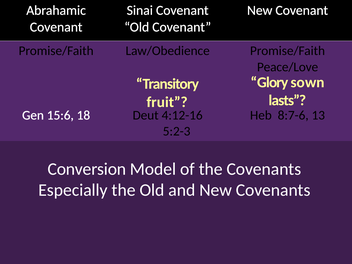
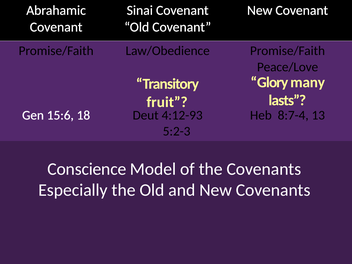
sown: sown -> many (308, 82)
4:12-16: 4:12-16 -> 4:12-93 (182, 115)
8:7-6: 8:7-6 -> 8:7-4 (293, 115)
Conversion: Conversion -> Conscience (87, 169)
